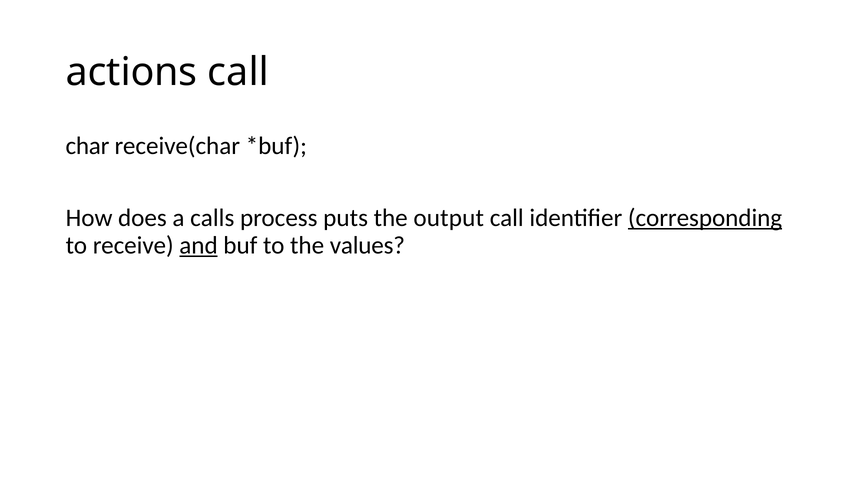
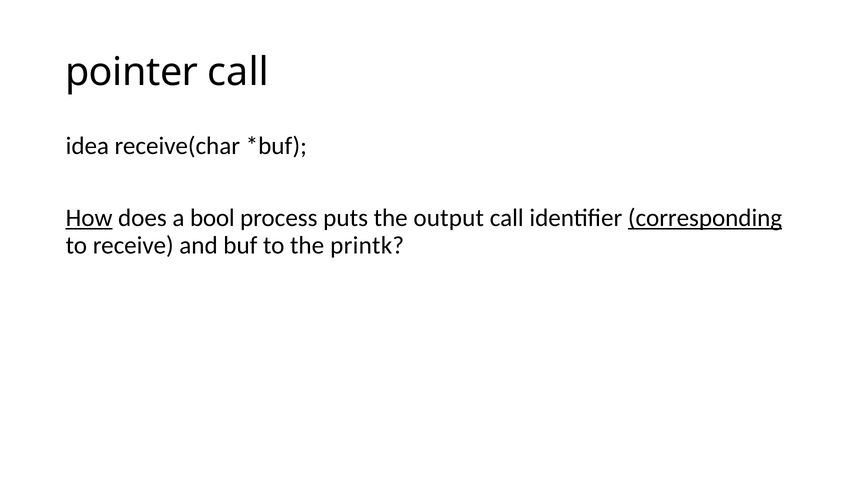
actions: actions -> pointer (132, 72)
char: char -> idea (87, 146)
How underline: none -> present (89, 218)
calls: calls -> bool (212, 218)
and underline: present -> none (199, 245)
values: values -> printk (367, 245)
